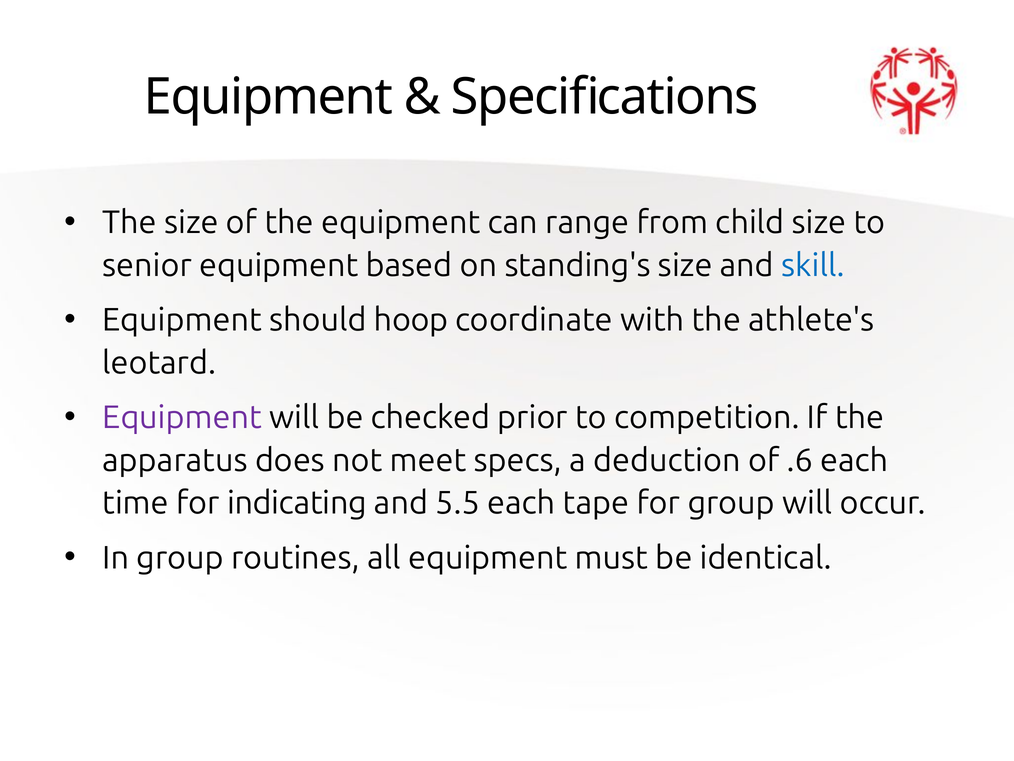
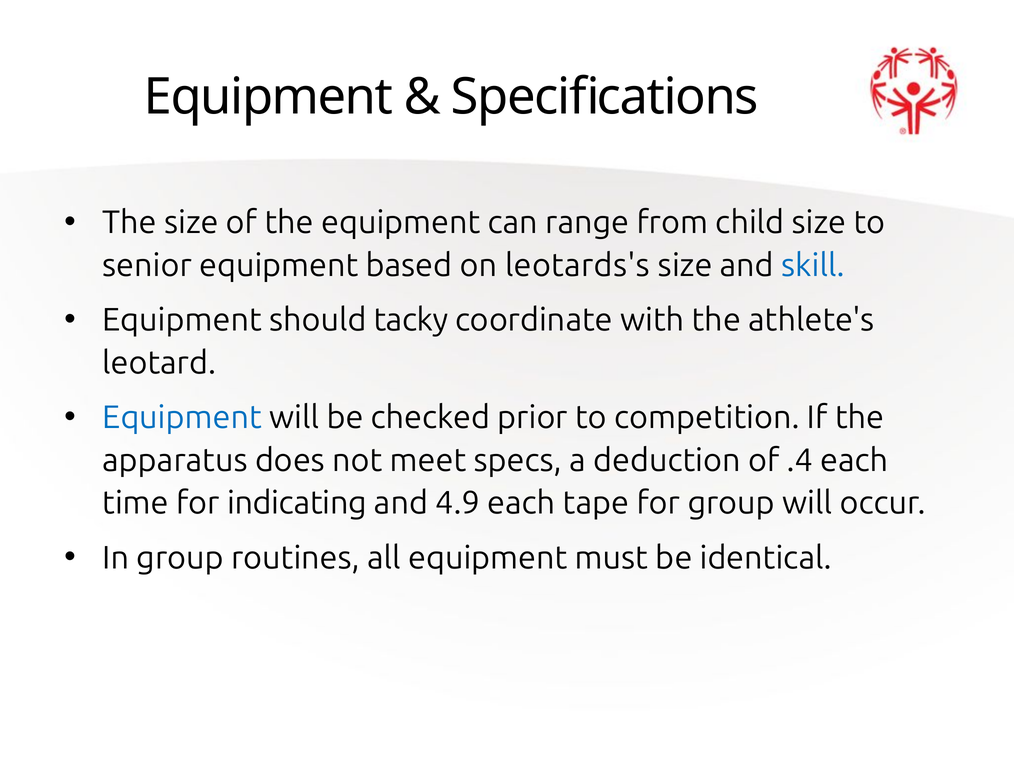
standing's: standing's -> leotards's (577, 265)
hoop: hoop -> tacky (411, 320)
Equipment colour: purple -> blue (182, 417)
.6: .6 -> .4 (800, 460)
5.5: 5.5 -> 4.9 (458, 503)
